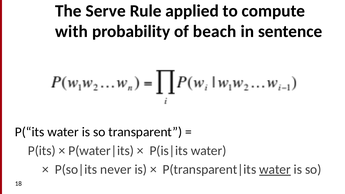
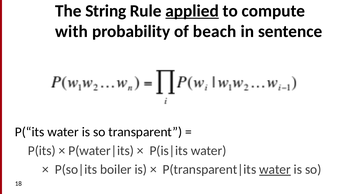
Serve: Serve -> String (106, 11)
applied underline: none -> present (192, 11)
never: never -> boiler (116, 170)
